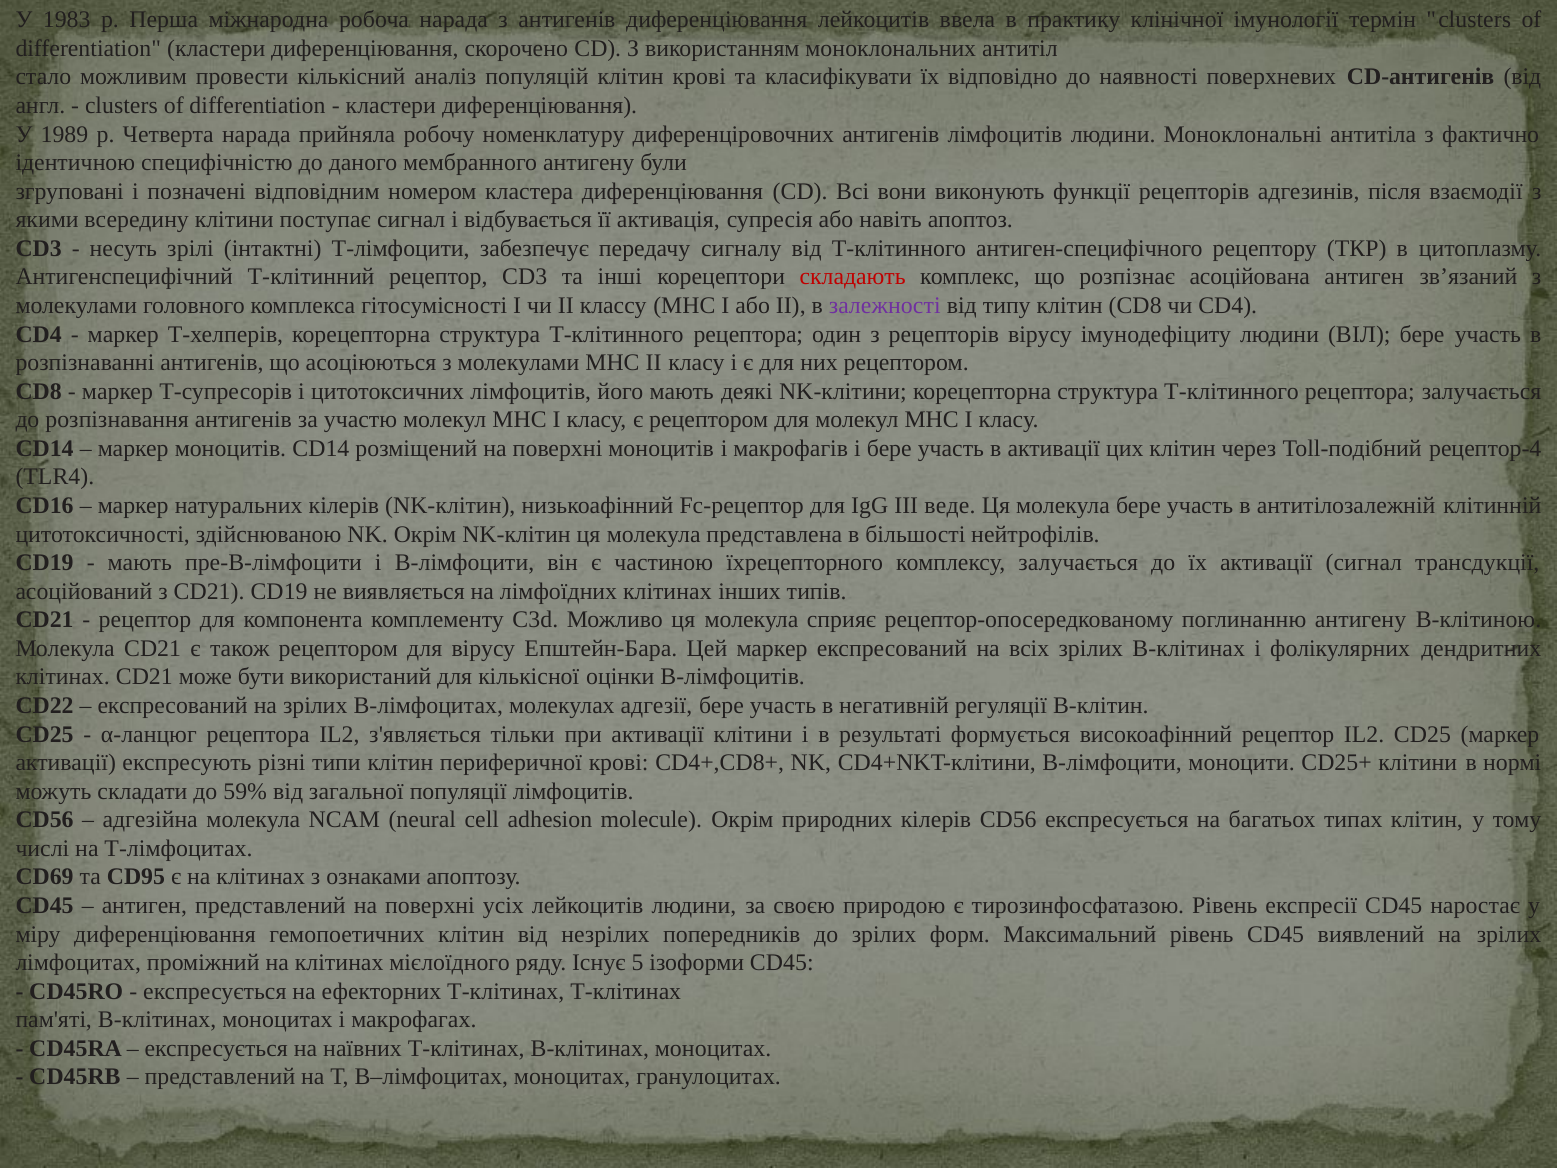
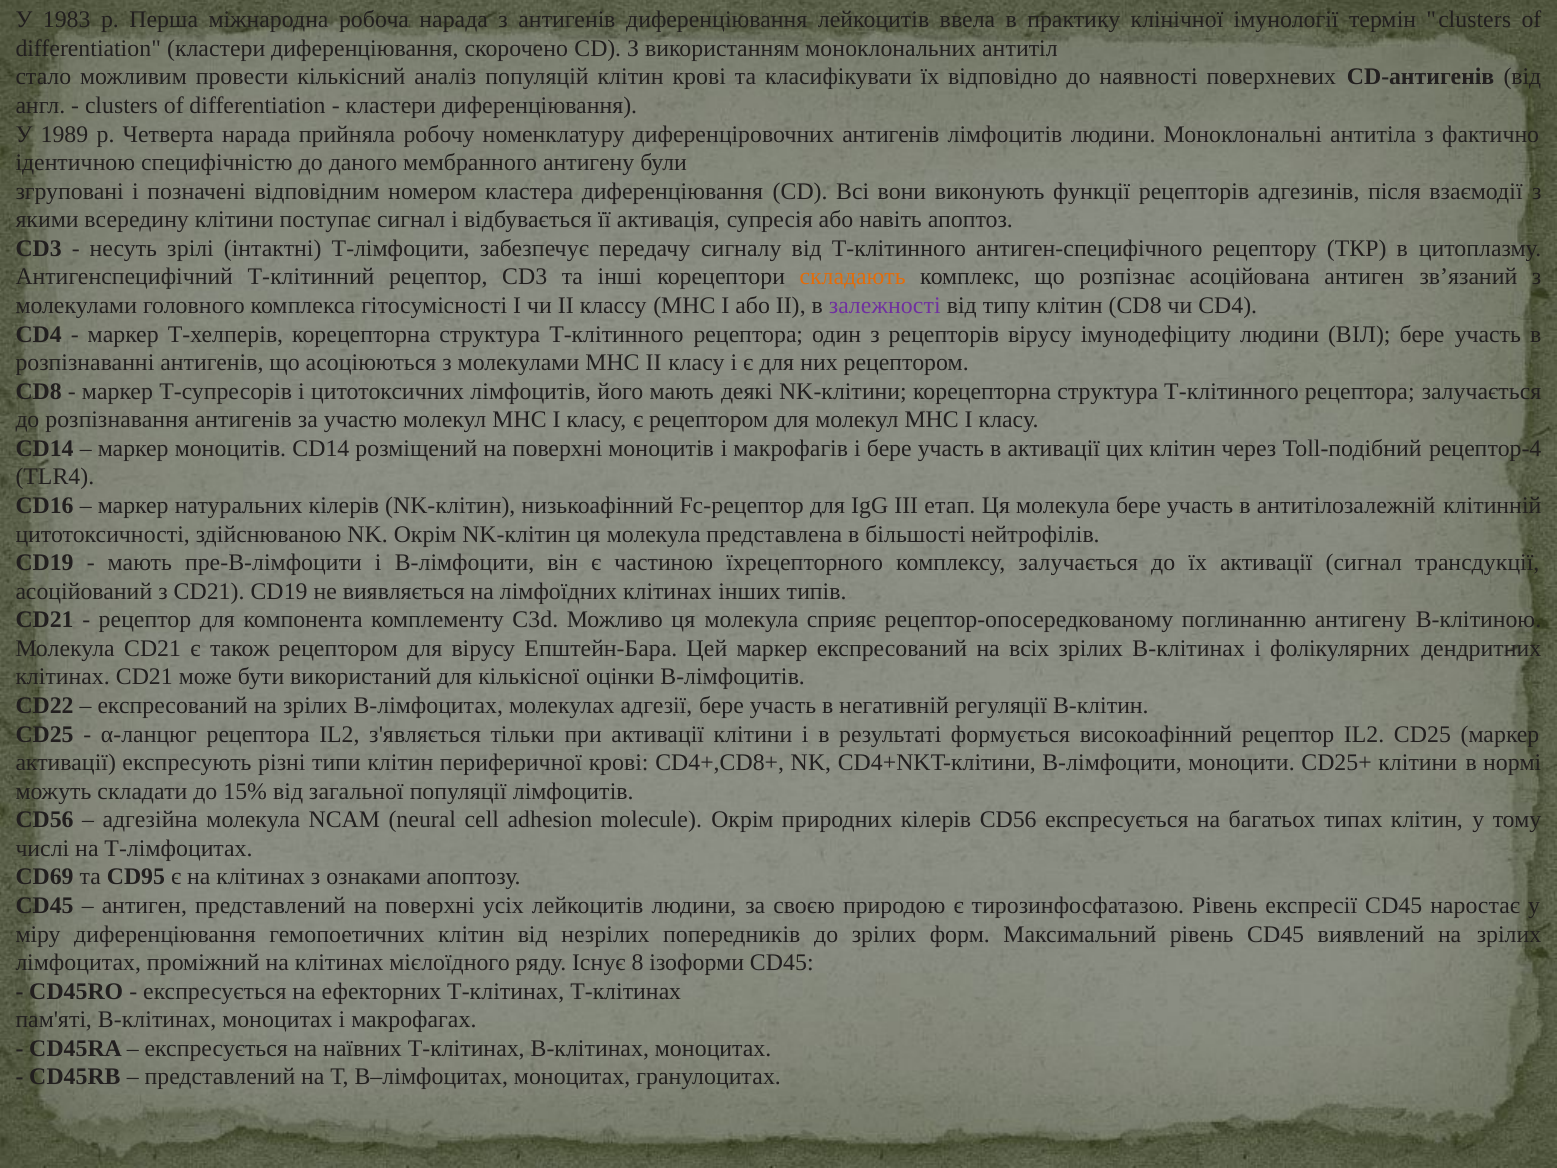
складають colour: red -> orange (853, 277)
веде: веде -> етап (950, 506)
59%: 59% -> 15% (245, 791)
5: 5 -> 8 (638, 963)
